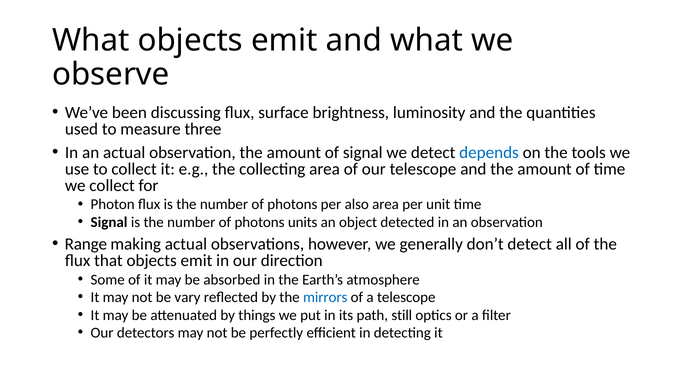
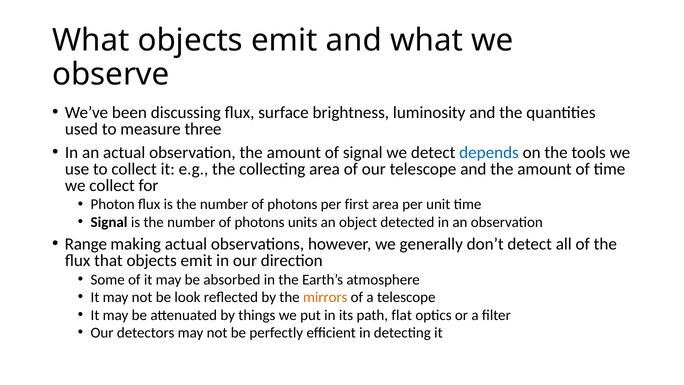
also: also -> first (357, 204)
vary: vary -> look (187, 297)
mirrors colour: blue -> orange (325, 297)
still: still -> flat (402, 315)
